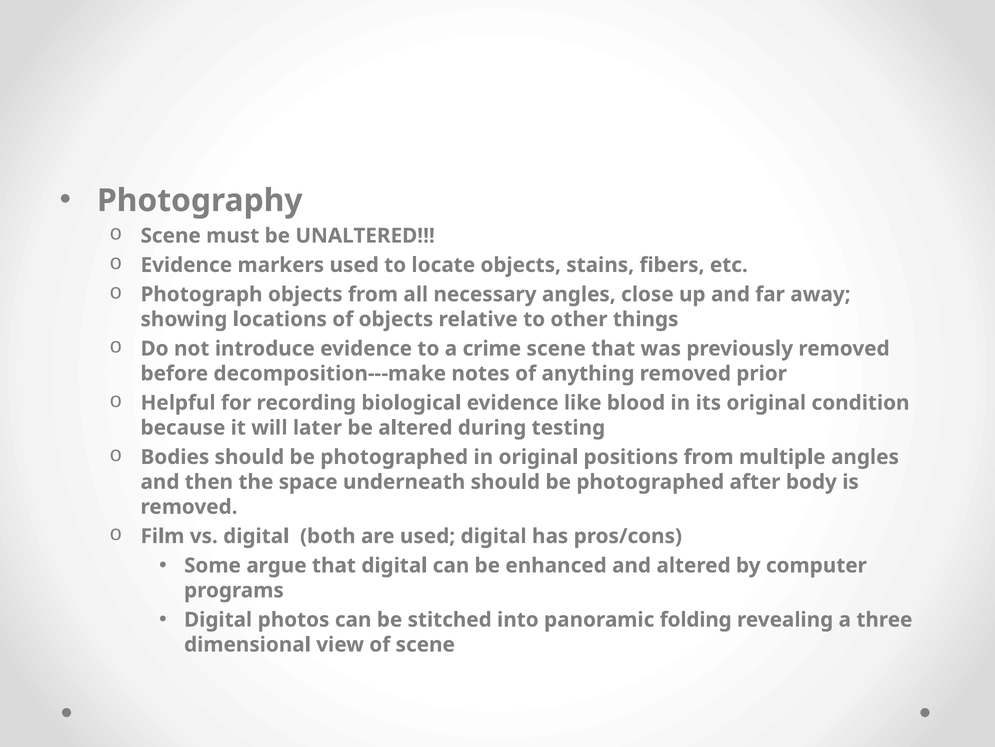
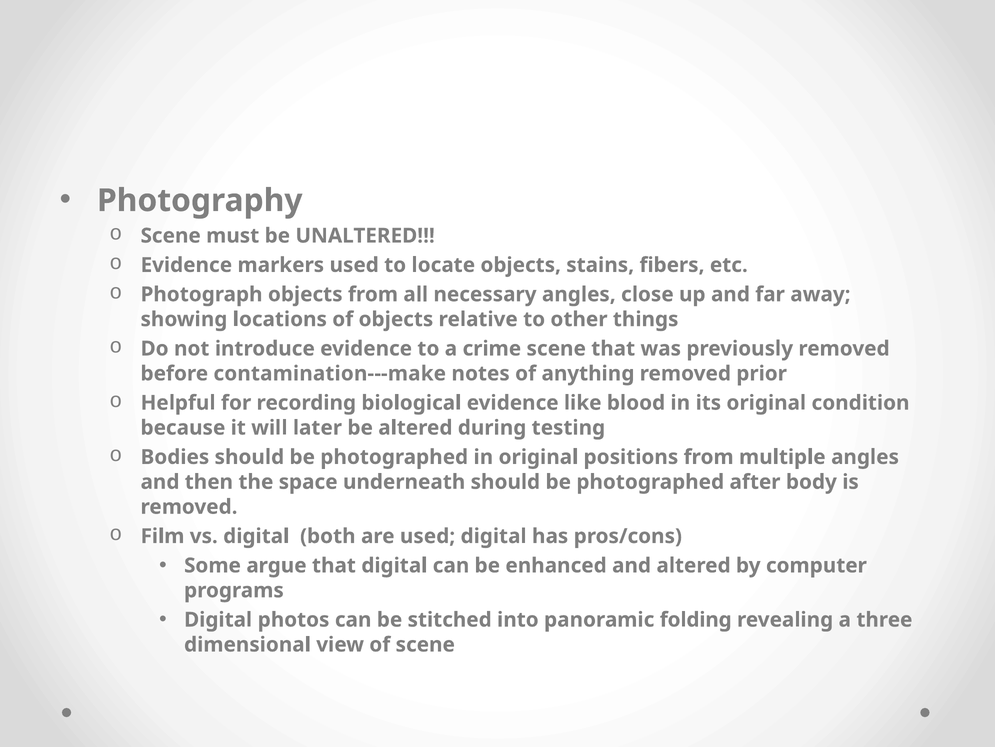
decomposition---make: decomposition---make -> contamination---make (330, 373)
